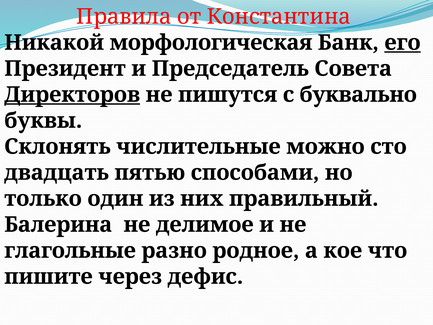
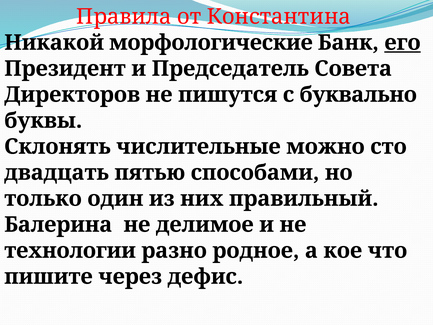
морфологическая: морфологическая -> морфологические (211, 43)
Директоров underline: present -> none (72, 95)
глагольные: глагольные -> технологии (70, 250)
